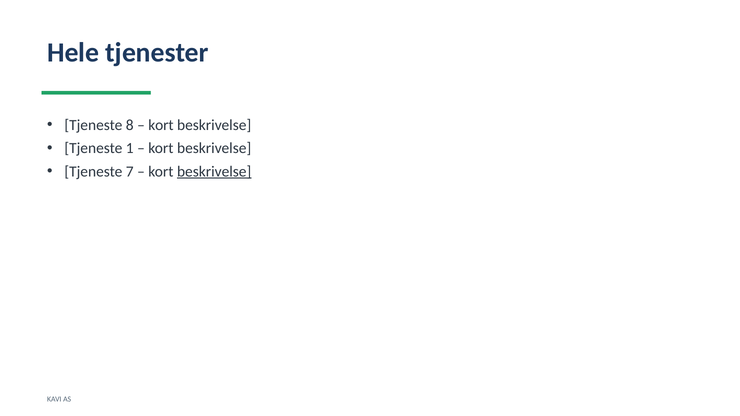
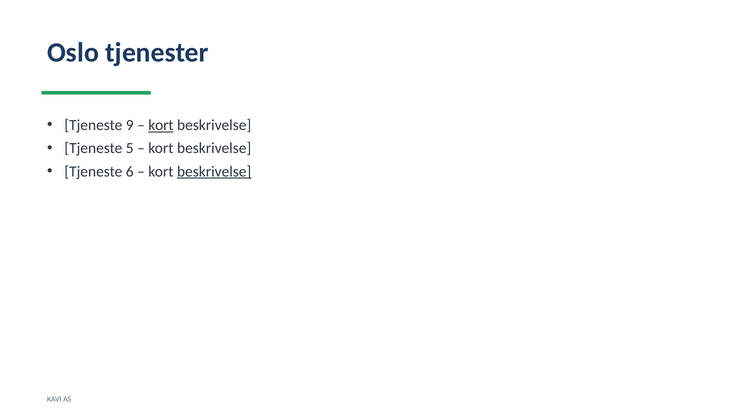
Hele: Hele -> Oslo (73, 53)
8: 8 -> 9 (130, 125)
kort underline: none -> present (161, 125)
1: 1 -> 5 (130, 148)
7: 7 -> 6 (130, 172)
